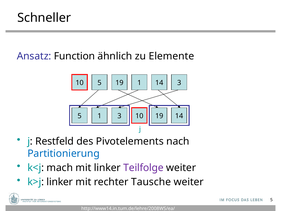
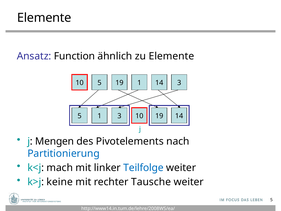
Schneller: Schneller -> Elemente (44, 18)
Restfeld: Restfeld -> Mengen (55, 141)
Teilfolge colour: purple -> blue (144, 168)
k>j linker: linker -> keine (60, 182)
